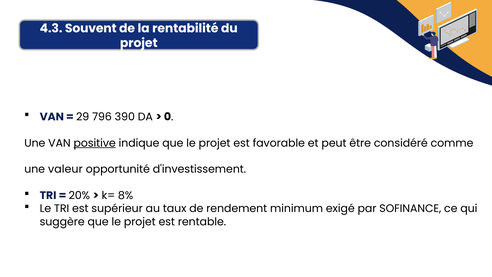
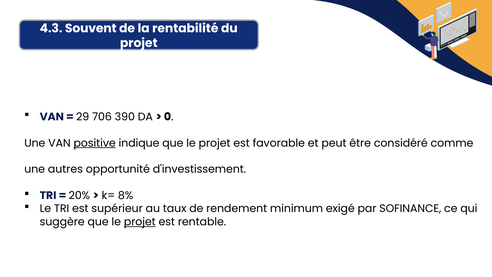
796: 796 -> 706 (102, 117)
valeur: valeur -> autres (65, 169)
projet underline: none -> present (140, 222)
